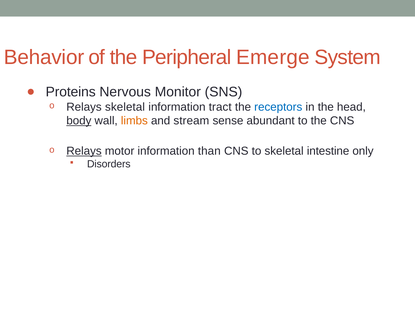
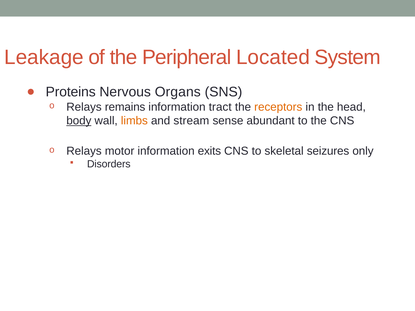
Behavior: Behavior -> Leakage (44, 57)
Emerge: Emerge -> Located (273, 57)
Monitor: Monitor -> Organs (178, 92)
Relays skeletal: skeletal -> remains (125, 107)
receptors colour: blue -> orange (278, 107)
Relays underline: present -> none (84, 151)
than: than -> exits (209, 151)
intestine: intestine -> seizures (328, 151)
